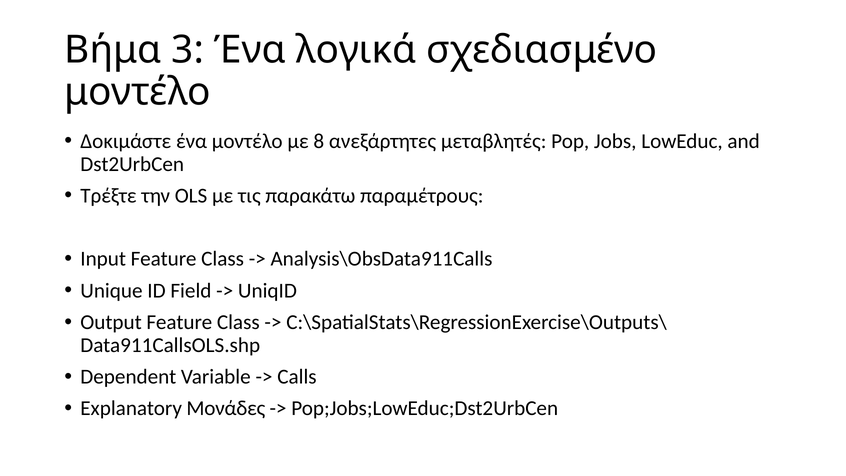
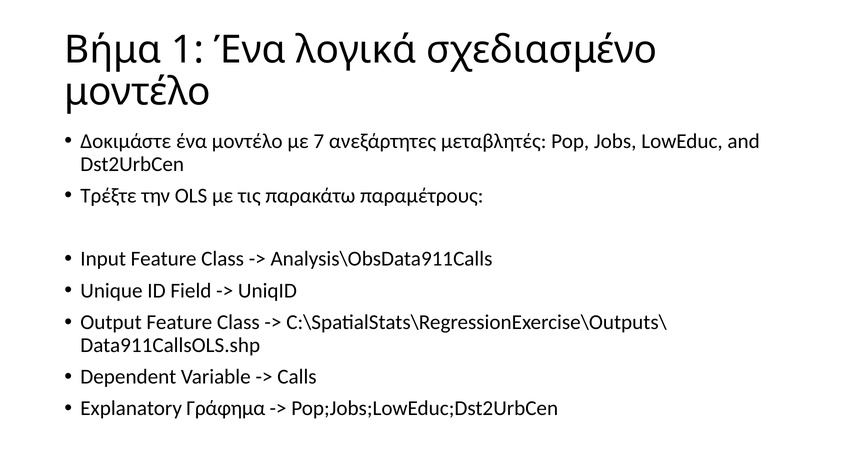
3: 3 -> 1 (188, 50)
8: 8 -> 7 (319, 141)
Μονάδες: Μονάδες -> Γράφημα (226, 408)
